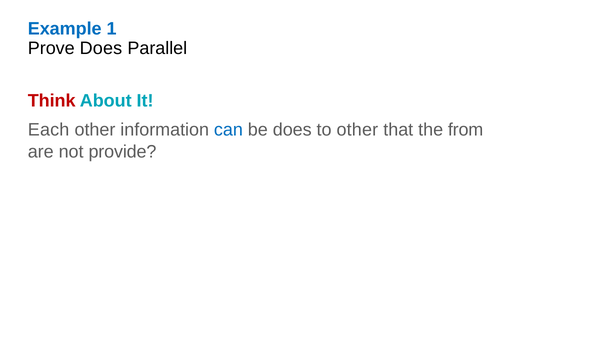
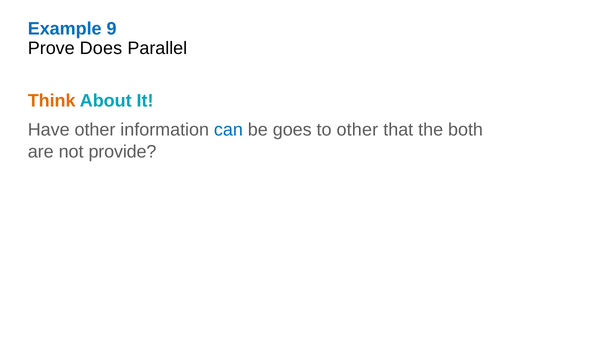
1: 1 -> 9 (112, 29)
Think colour: red -> orange (52, 101)
Each: Each -> Have (49, 130)
be does: does -> goes (292, 130)
from: from -> both (466, 130)
